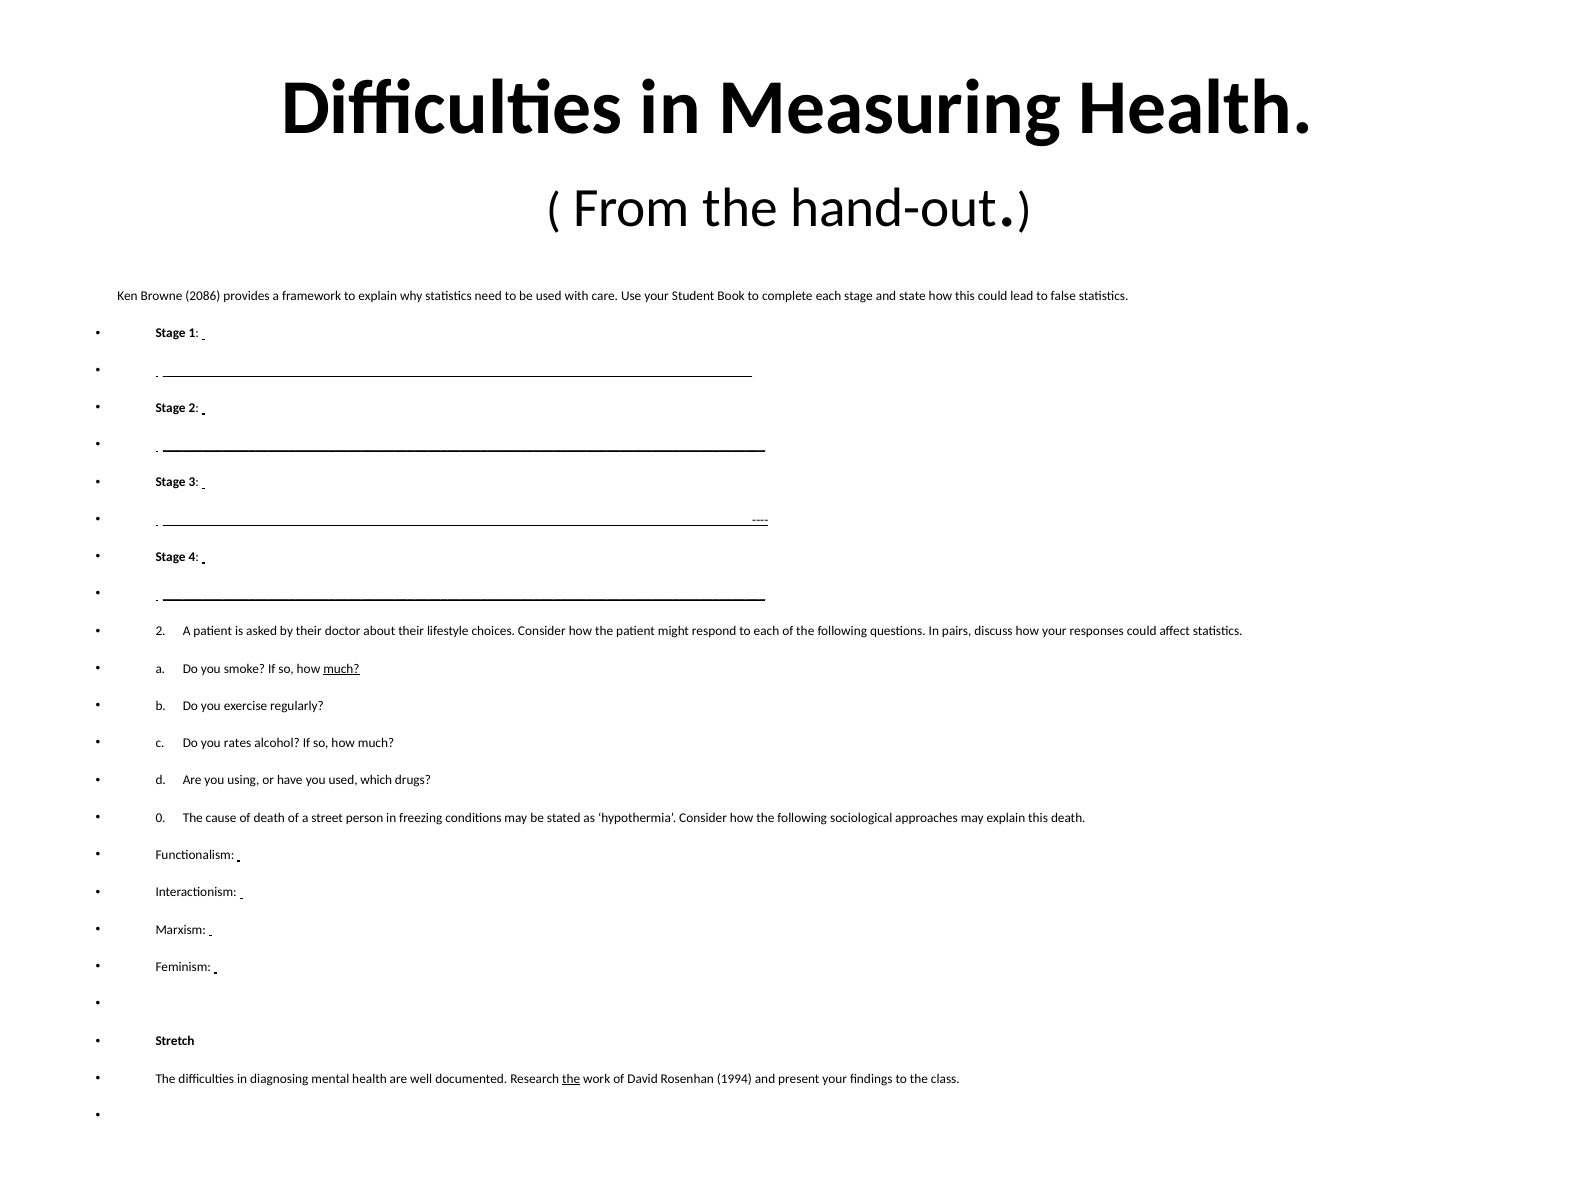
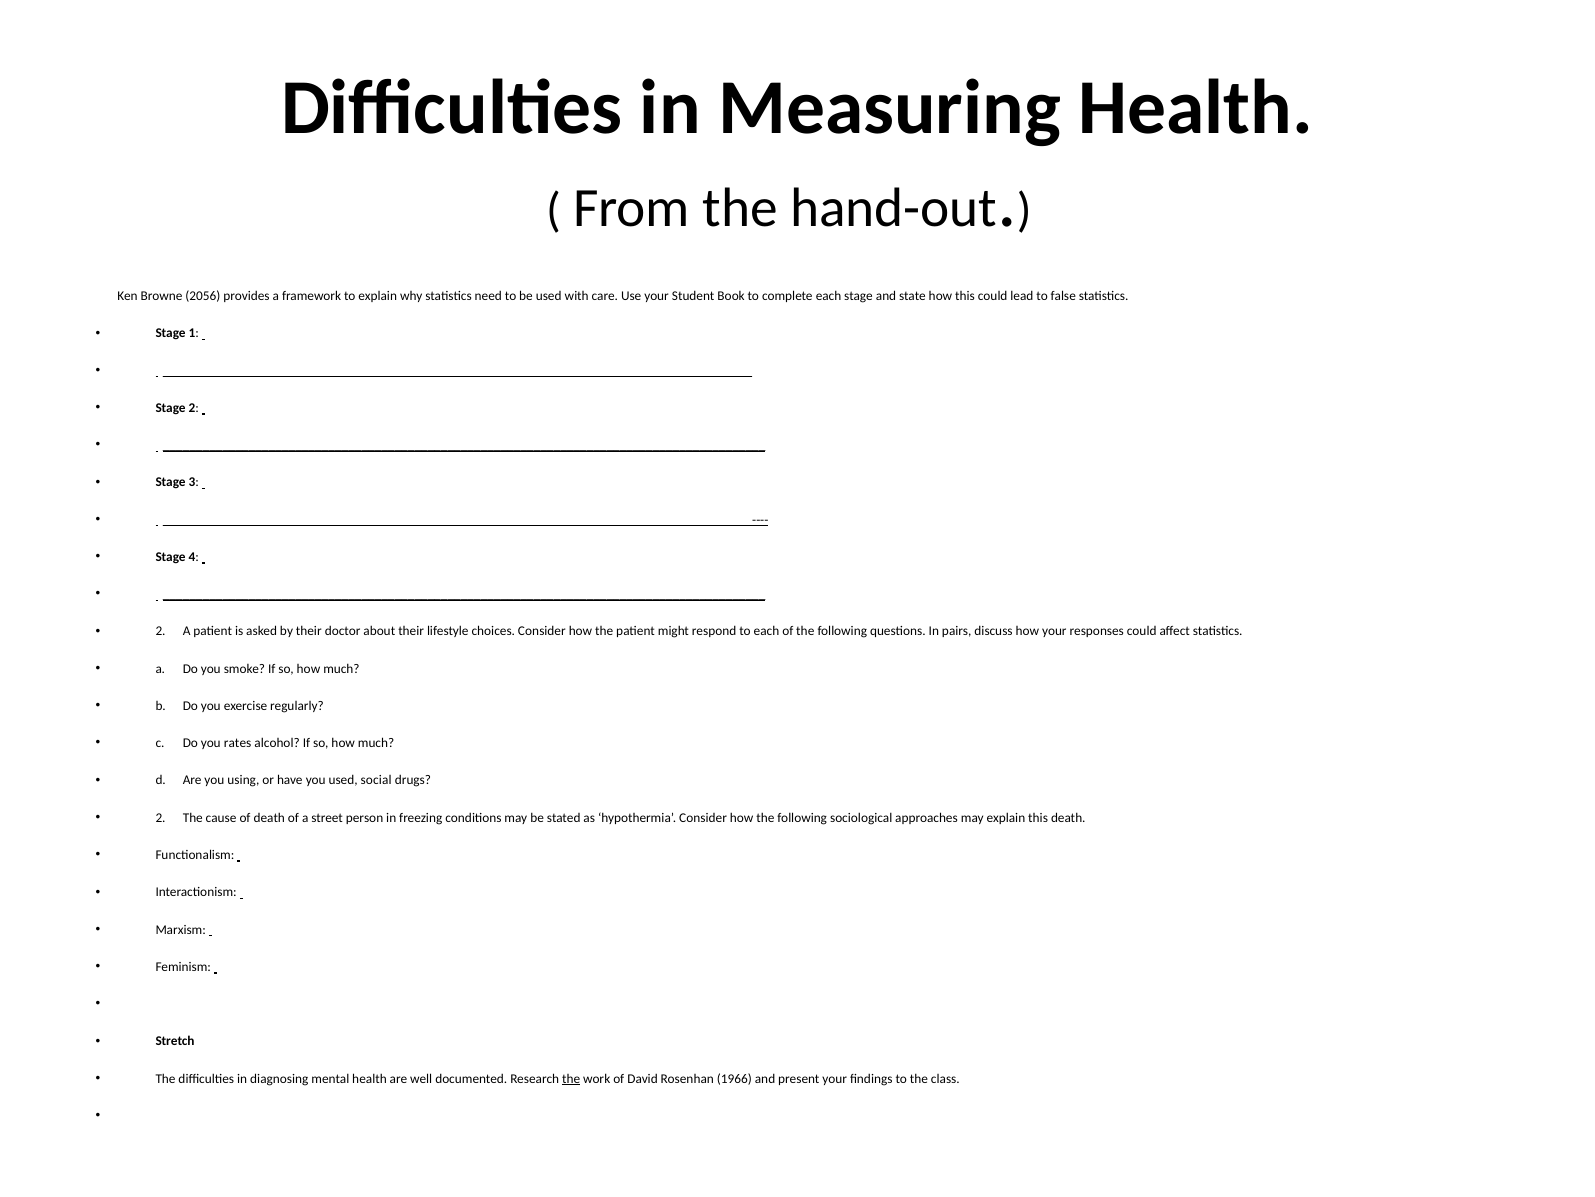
2086: 2086 -> 2056 (203, 296)
much underline: present -> none (341, 668)
which: which -> social (376, 780)
0: 0 -> 2 (161, 817)
1994: 1994 -> 1966 (734, 1078)
